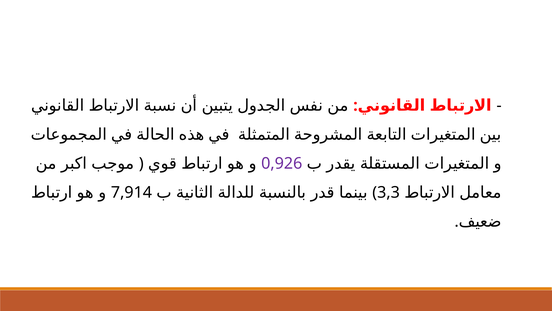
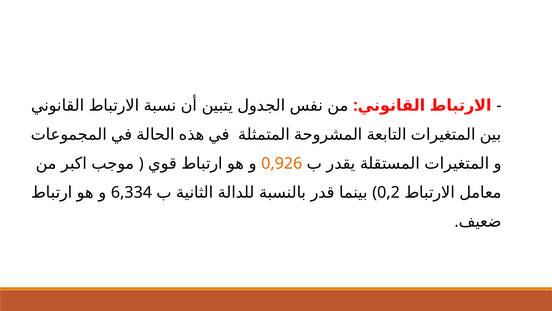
0,926 colour: purple -> orange (282, 163)
7,914: 7,914 -> 6,334 (131, 192)
3,3: 3,3 -> 0,2 (388, 192)
